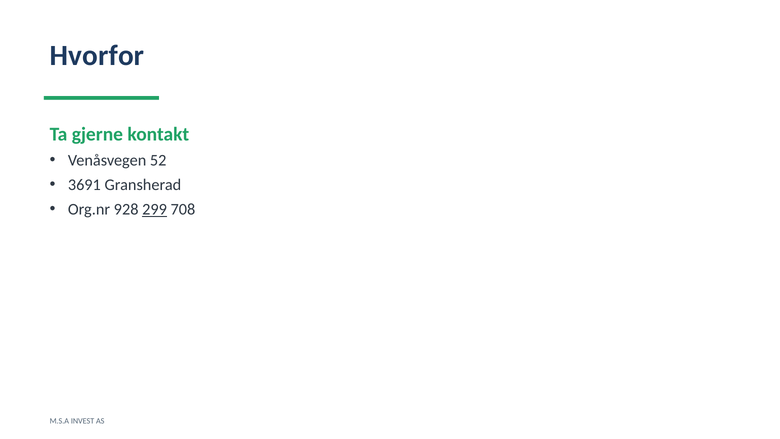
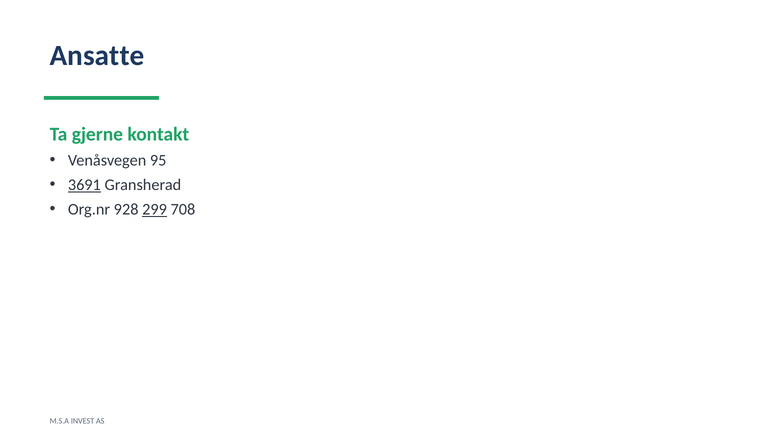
Hvorfor: Hvorfor -> Ansatte (97, 56)
52: 52 -> 95 (158, 160)
3691 underline: none -> present (84, 185)
